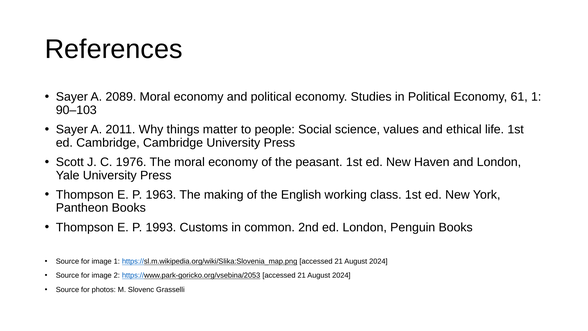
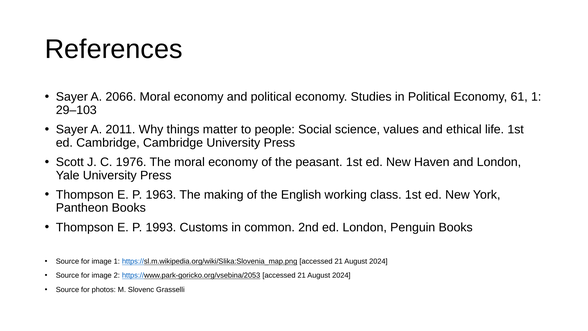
2089: 2089 -> 2066 (121, 97)
90–103: 90–103 -> 29–103 (76, 110)
